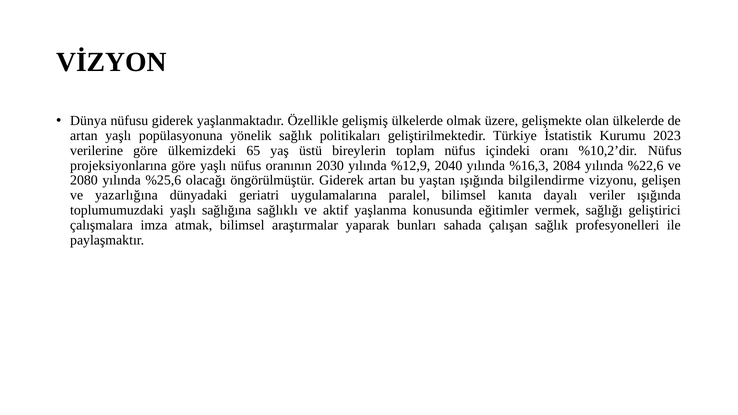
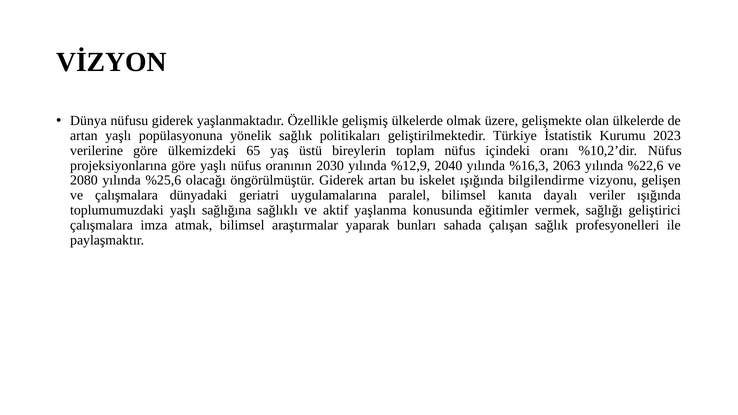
2084: 2084 -> 2063 (567, 166)
yaştan: yaştan -> iskelet (437, 180)
ve yazarlığına: yazarlığına -> çalışmalara (126, 195)
